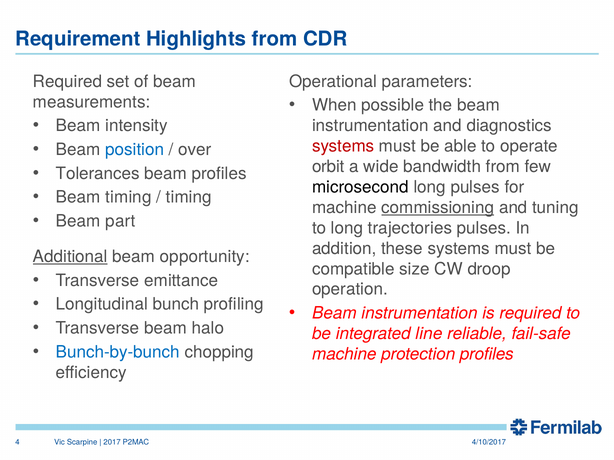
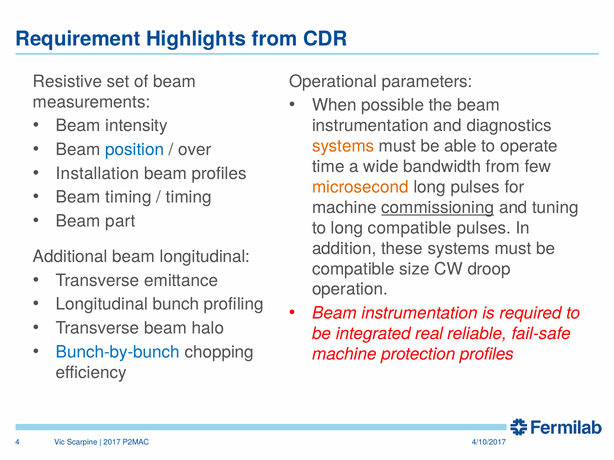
Required: Required -> Resistive (68, 82)
systems colour: red -> orange (343, 146)
orbit: orbit -> time (328, 167)
Tolerances: Tolerances -> Installation (98, 174)
microsecond colour: black -> orange (360, 187)
long trajectories: trajectories -> compatible (410, 228)
Additional underline: present -> none (70, 257)
beam opportunity: opportunity -> longitudinal (205, 257)
line: line -> real (429, 334)
